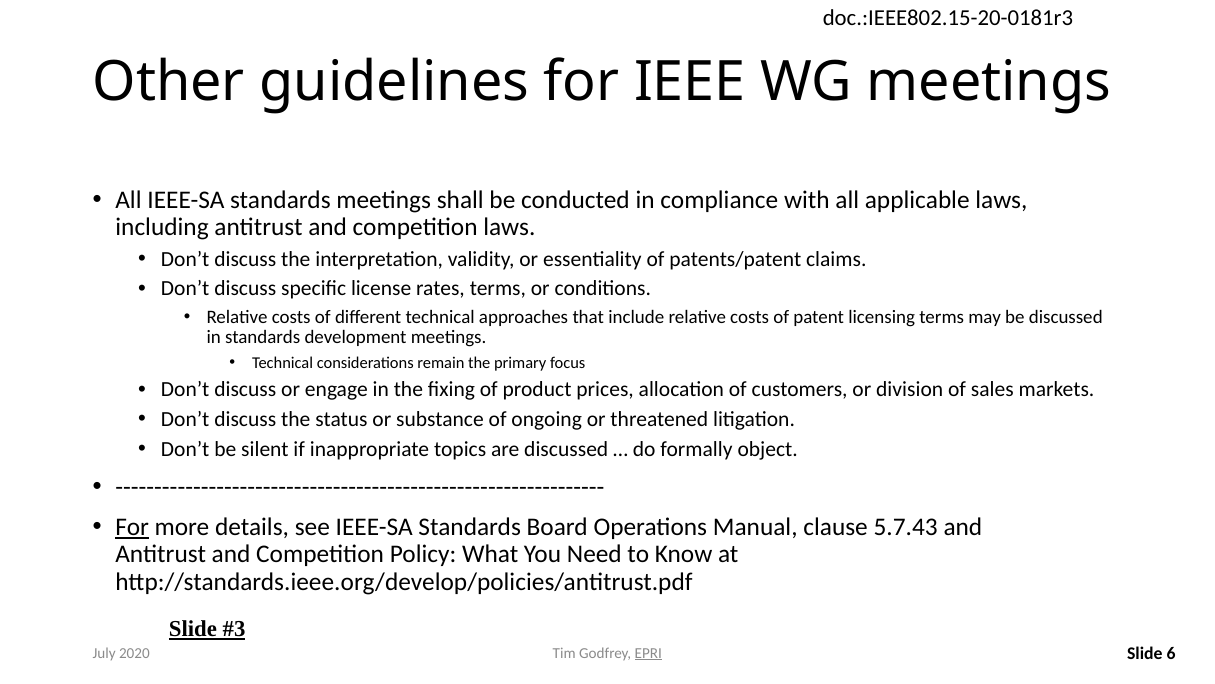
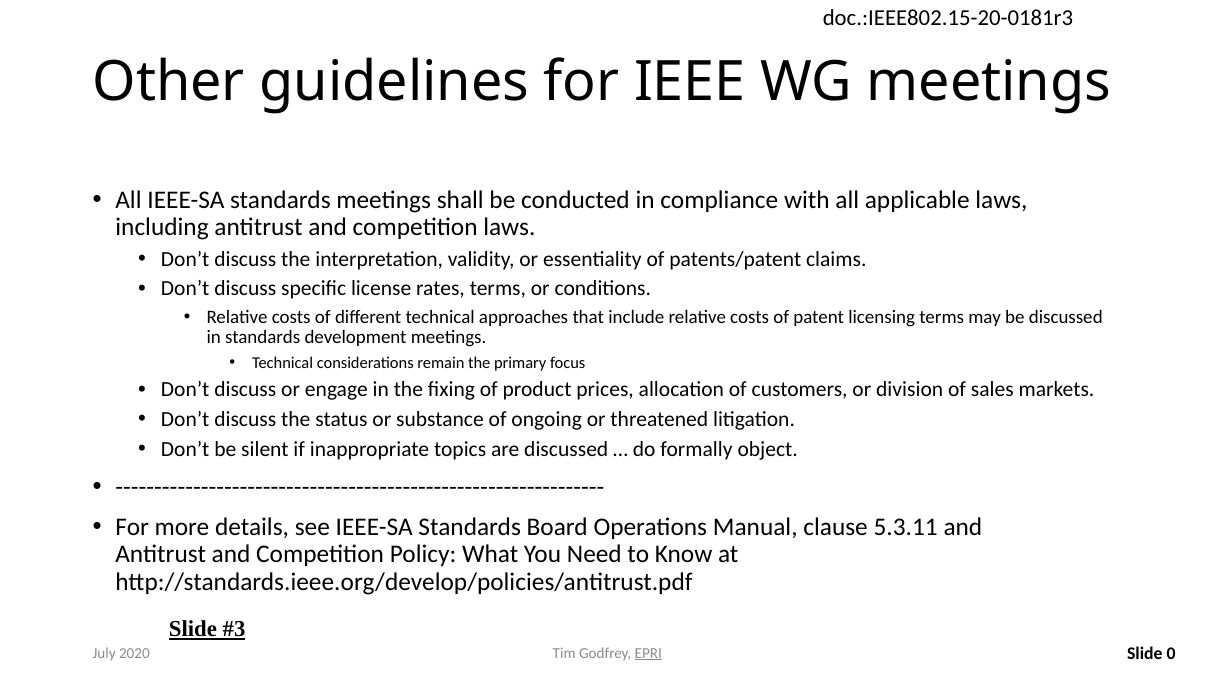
For underline: present -> none (132, 527)
5.7.43: 5.7.43 -> 5.3.11 (906, 527)
6: 6 -> 0 (1171, 653)
